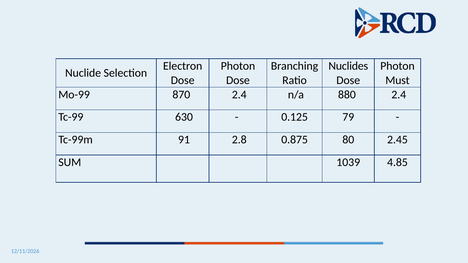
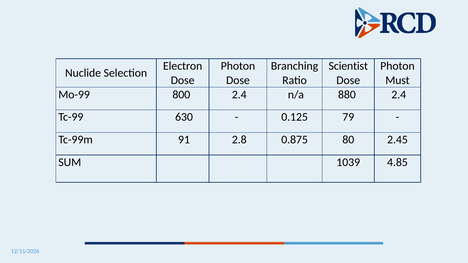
Nuclides: Nuclides -> Scientist (348, 66)
870: 870 -> 800 (181, 95)
